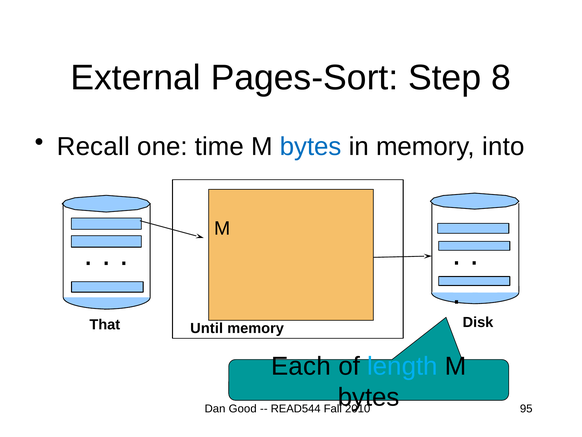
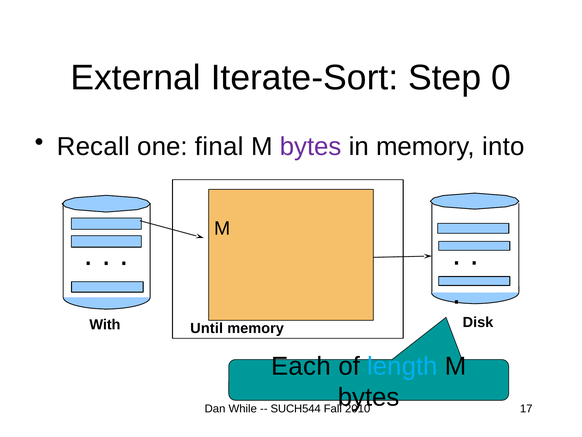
Pages-Sort: Pages-Sort -> Iterate-Sort (304, 78)
8: 8 -> 0 (501, 78)
time: time -> final (219, 146)
bytes colour: blue -> purple (311, 146)
That: That -> With (105, 324)
Good: Good -> While (243, 408)
READ544: READ544 -> SUCH544 (296, 408)
95: 95 -> 17 (526, 408)
